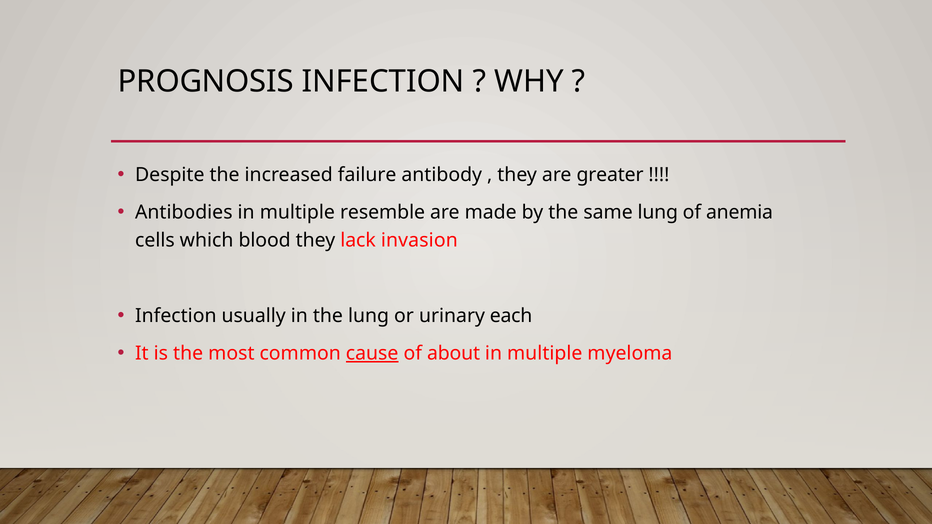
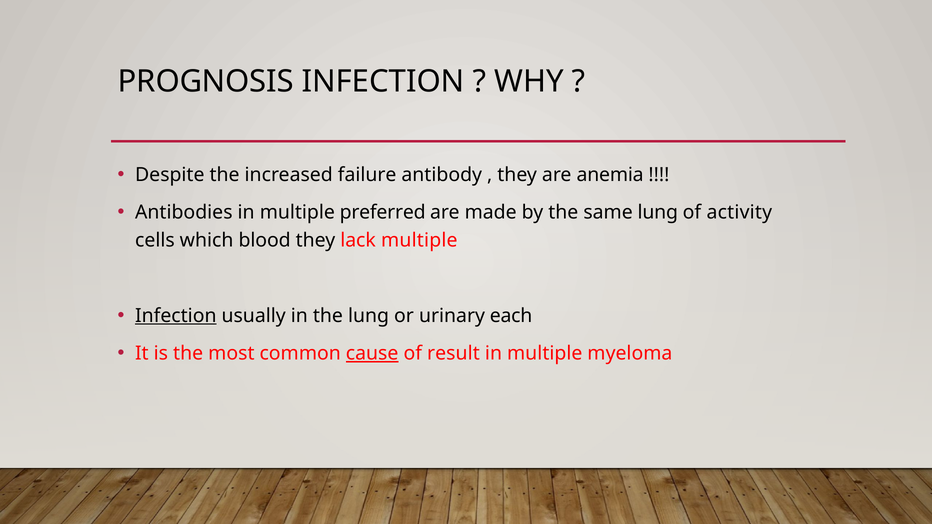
greater: greater -> anemia (610, 175)
resemble: resemble -> preferred (383, 213)
anemia: anemia -> activity (739, 213)
lack invasion: invasion -> multiple (419, 241)
Infection underline: none -> present (176, 316)
about: about -> result (453, 354)
